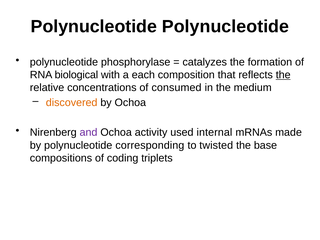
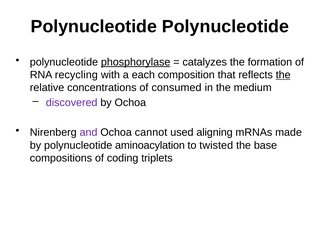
phosphorylase underline: none -> present (136, 62)
biological: biological -> recycling (76, 75)
discovered colour: orange -> purple (72, 103)
activity: activity -> cannot (151, 132)
internal: internal -> aligning (215, 132)
corresponding: corresponding -> aminoacylation (150, 145)
